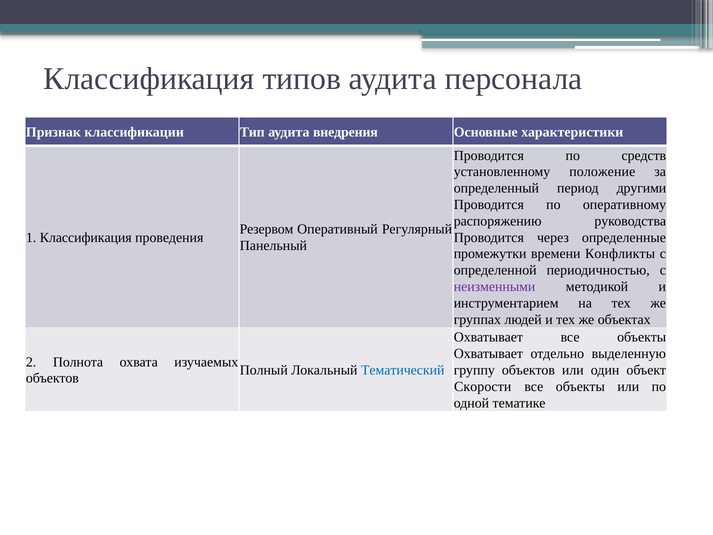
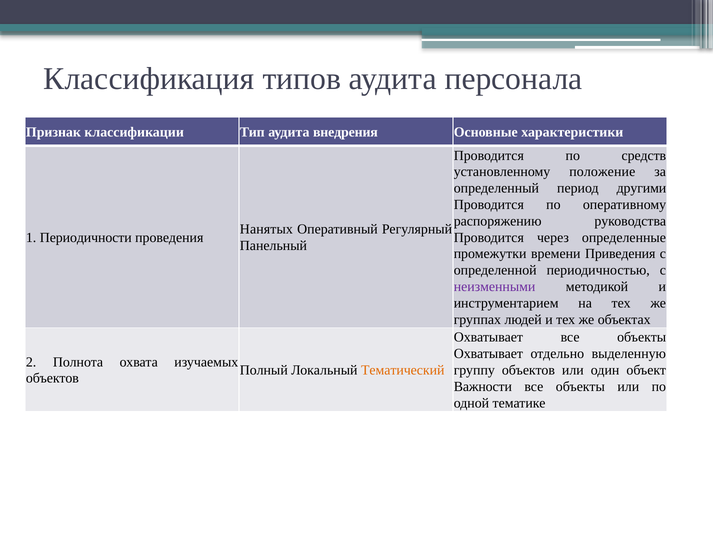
Резервом: Резервом -> Нанятых (266, 229)
1 Классификация: Классификация -> Периодичности (86, 237)
Конфликты: Конфликты -> Приведения (620, 254)
Тематический colour: blue -> orange (403, 370)
Скорости: Скорости -> Важности (483, 386)
